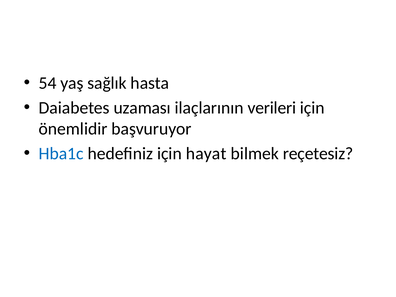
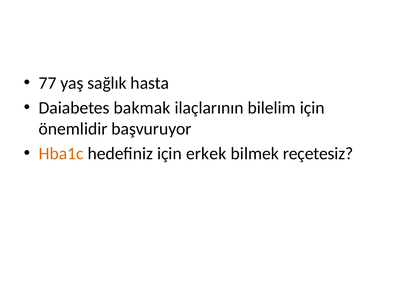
54: 54 -> 77 (48, 83)
uzaması: uzaması -> bakmak (142, 108)
verileri: verileri -> bilelim (272, 108)
Hba1c colour: blue -> orange (61, 153)
hayat: hayat -> erkek (206, 153)
